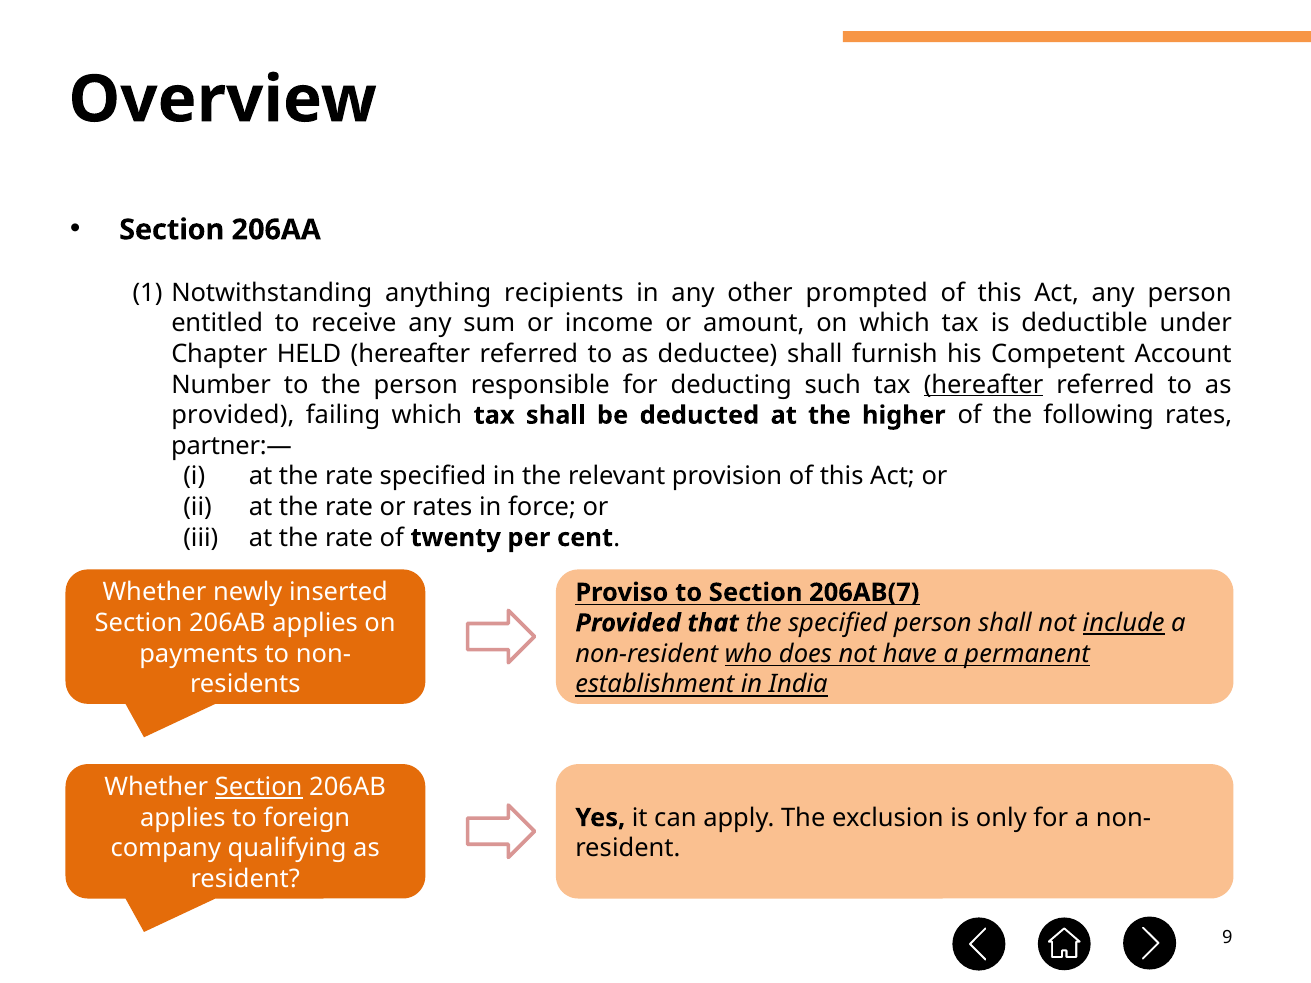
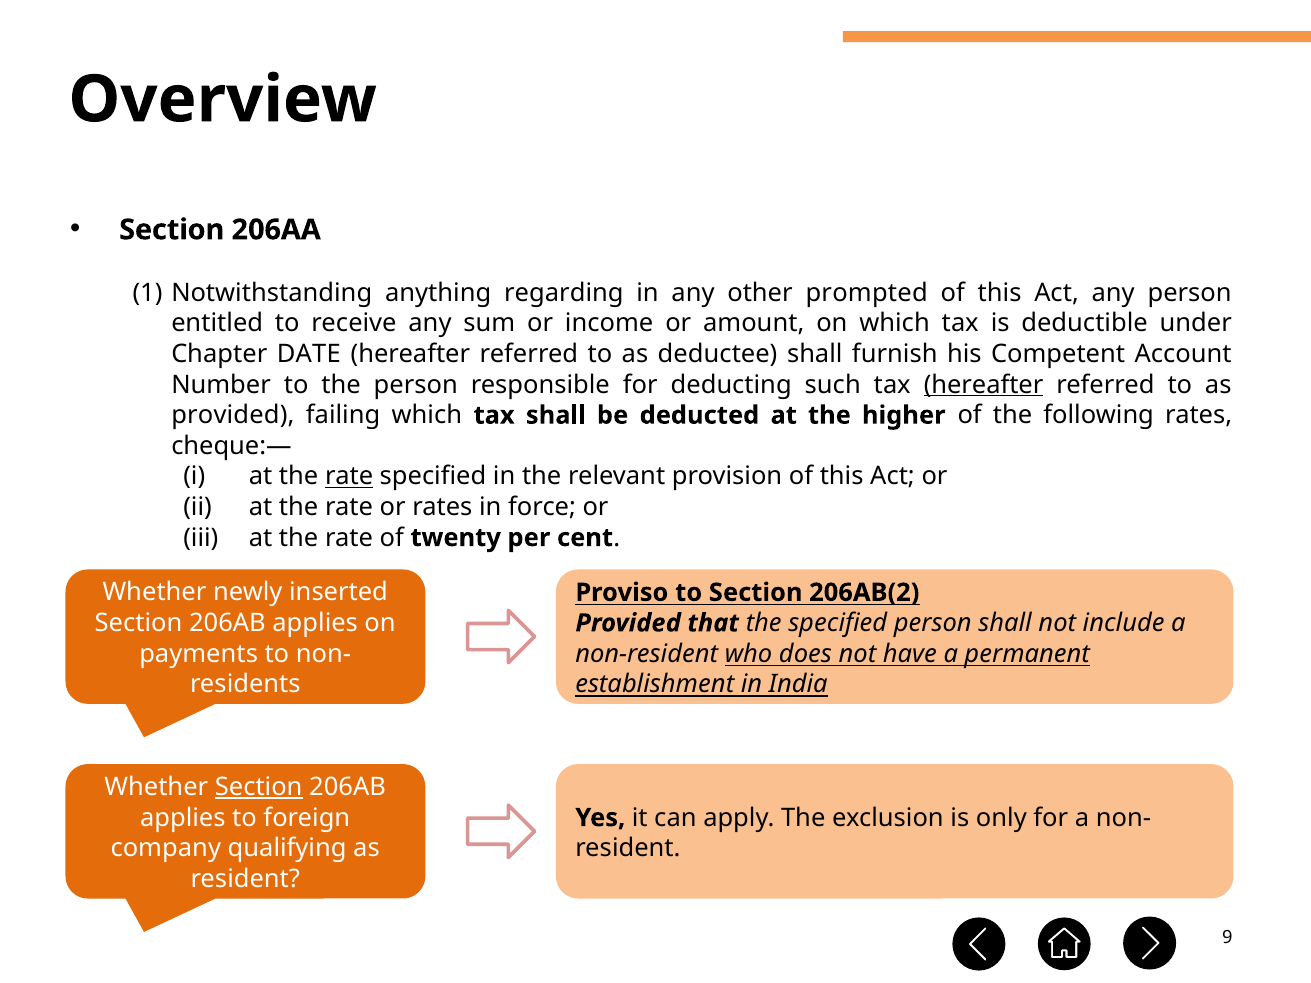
recipients: recipients -> regarding (564, 293)
HELD: HELD -> DATE (309, 354)
partner:—: partner:— -> cheque:— (231, 446)
rate underline: none -> present (349, 477)
206AB(7: 206AB(7 -> 206AB(2 (864, 593)
include underline: present -> none (1124, 623)
